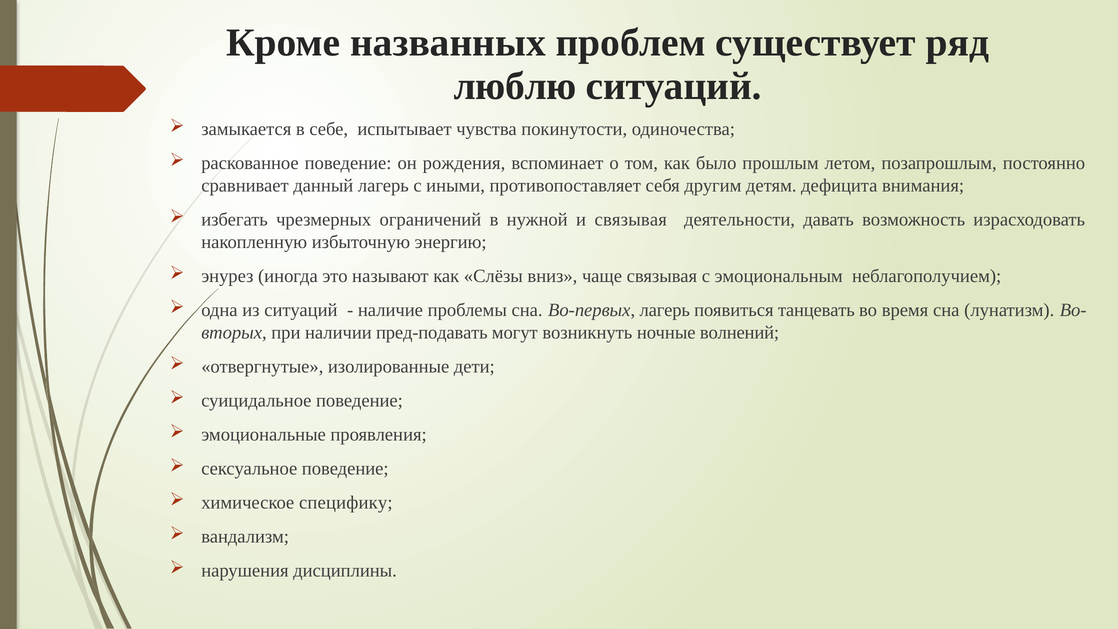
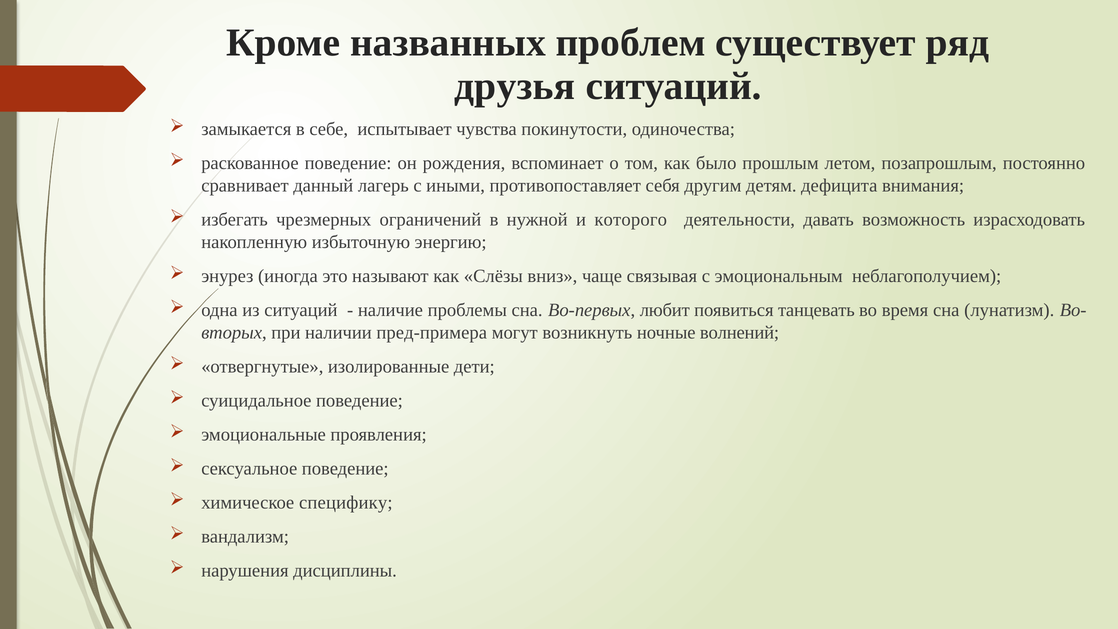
люблю: люблю -> друзья (515, 86)
и связывая: связывая -> которого (631, 220)
Во-первых лагерь: лагерь -> любит (665, 310)
пред-подавать: пред-подавать -> пред-примера (432, 332)
